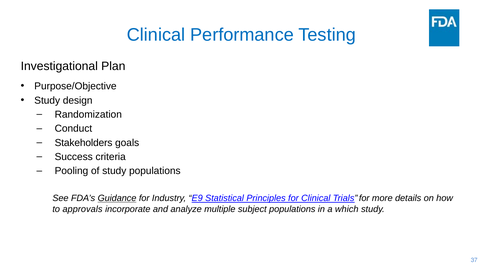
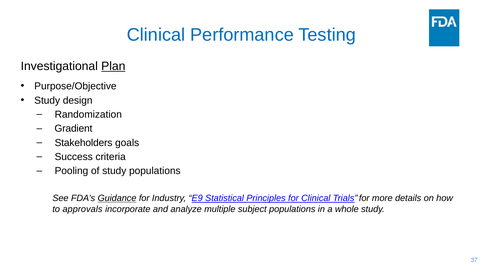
Plan underline: none -> present (113, 66)
Conduct: Conduct -> Gradient (73, 128)
which: which -> whole (347, 209)
